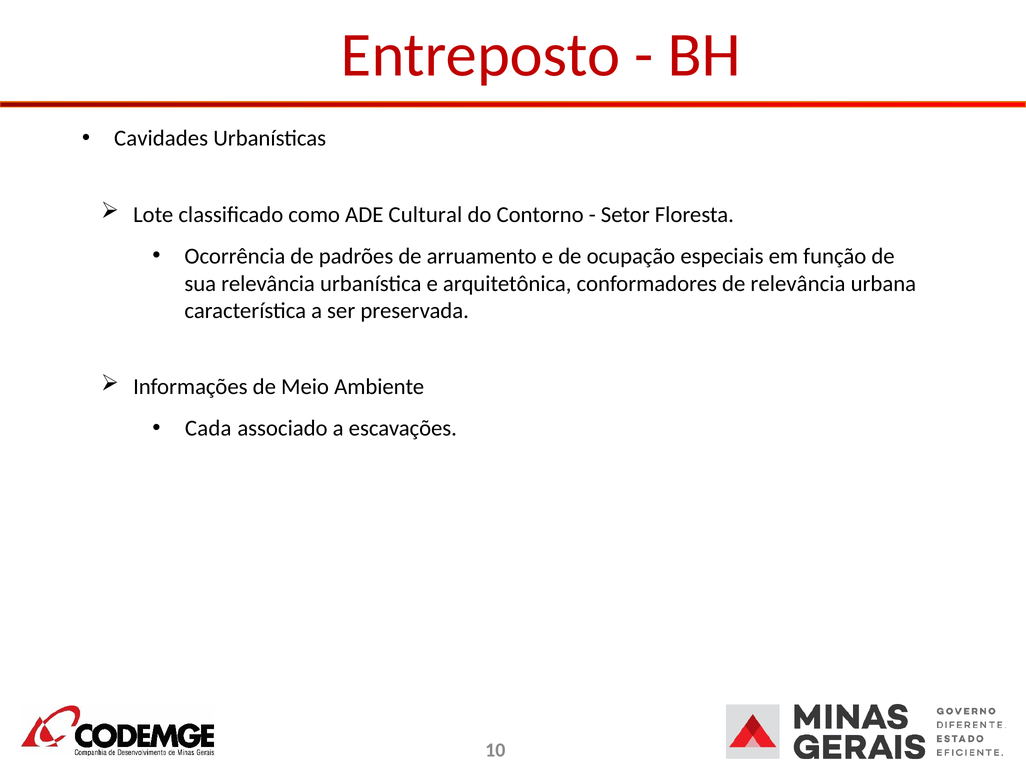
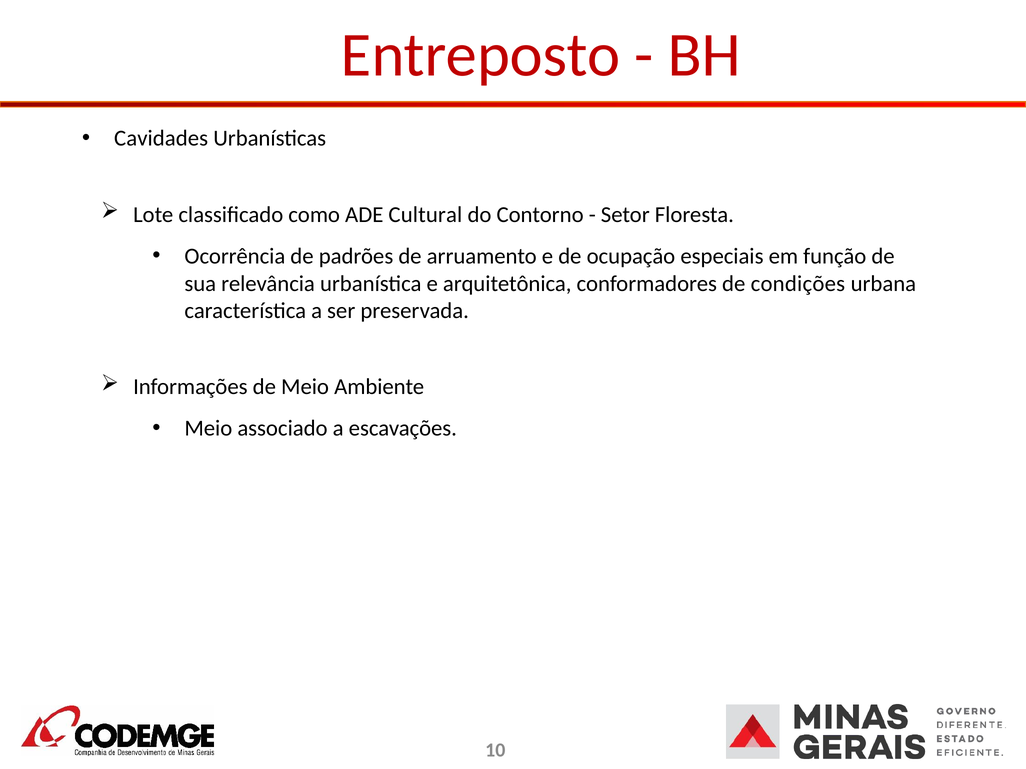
de relevância: relevância -> condições (798, 284)
Cada: Cada -> Meio (208, 429)
